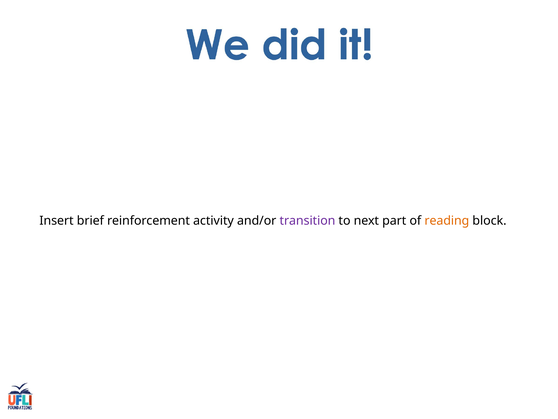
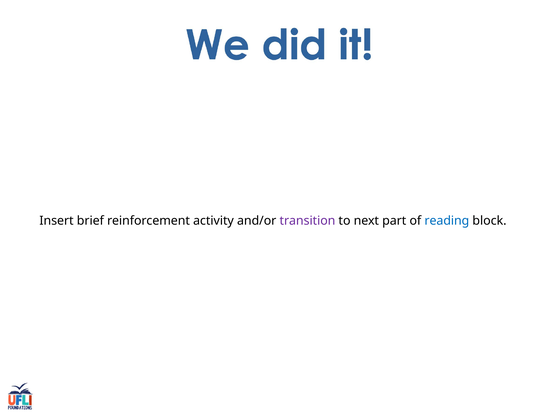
reading colour: orange -> blue (447, 220)
